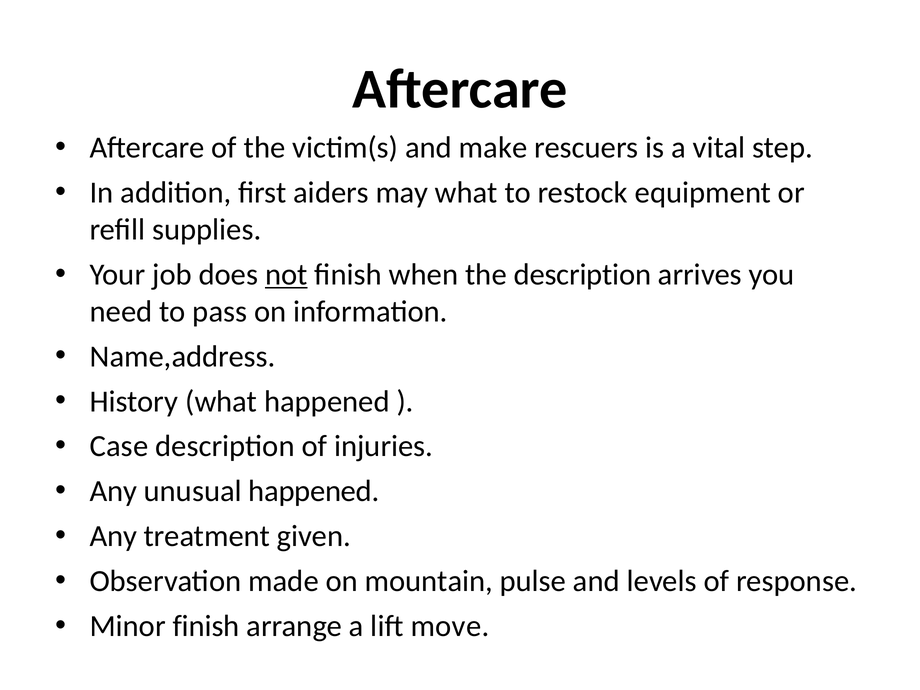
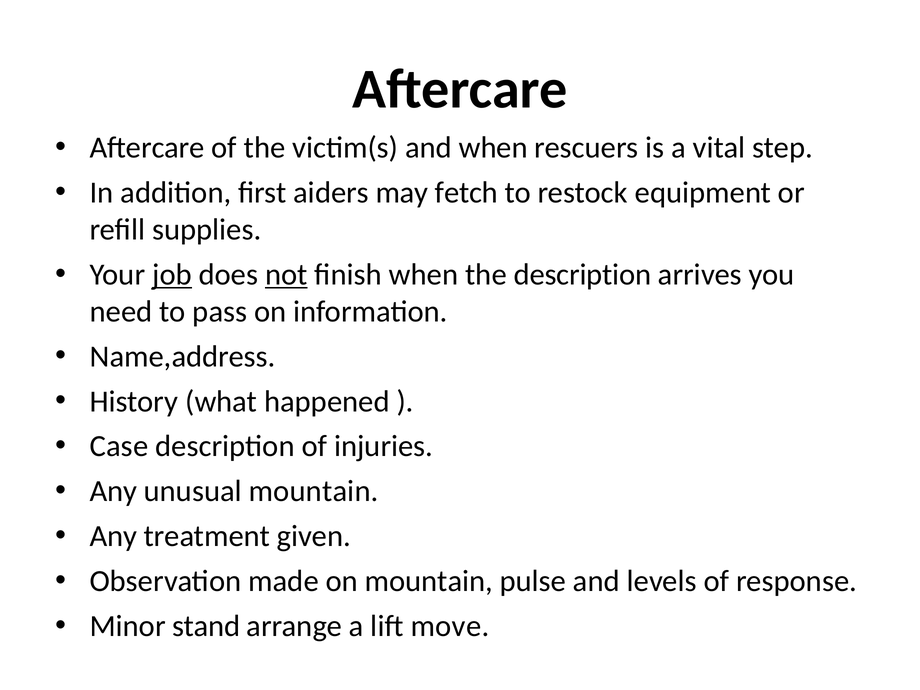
and make: make -> when (493, 148)
may what: what -> fetch (466, 193)
job underline: none -> present (172, 275)
unusual happened: happened -> mountain (314, 491)
Minor finish: finish -> stand (206, 626)
